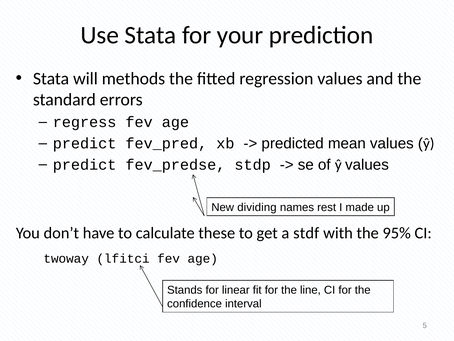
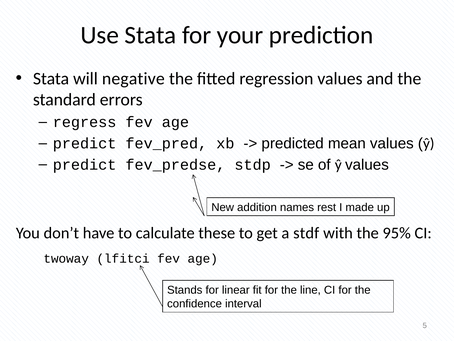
methods: methods -> negative (133, 78)
dividing: dividing -> addition (257, 207)
